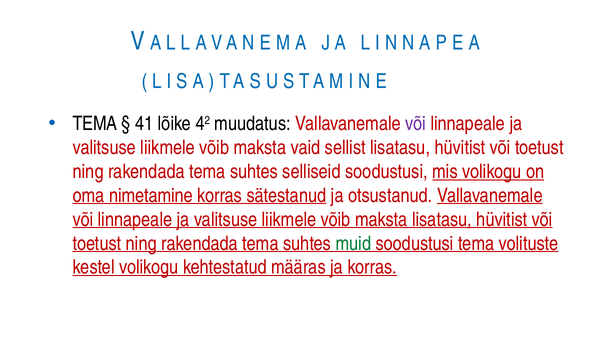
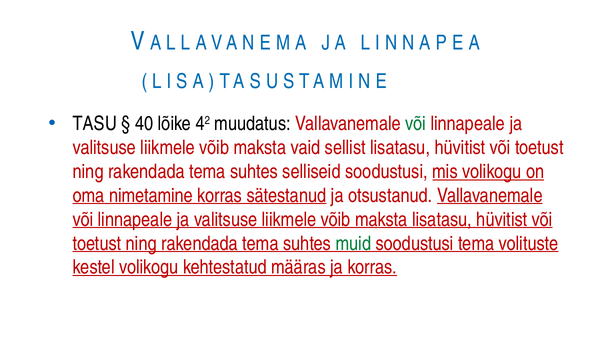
TEMA: TEMA -> TASU (95, 124)
41: 41 -> 40 (144, 124)
või colour: purple -> green (416, 124)
